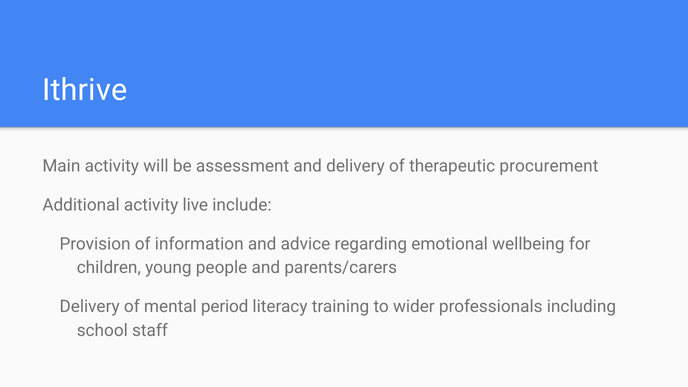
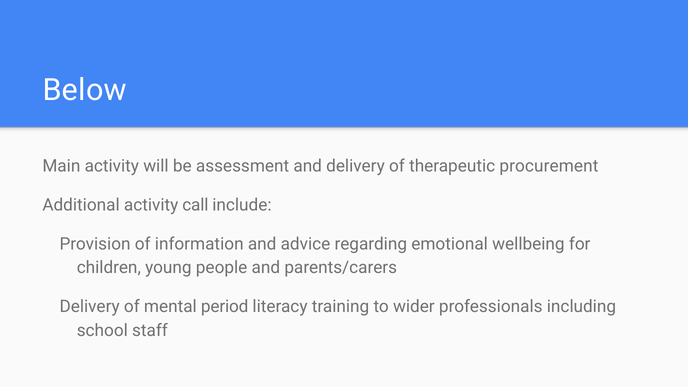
Ithrive: Ithrive -> Below (85, 90)
live: live -> call (195, 205)
